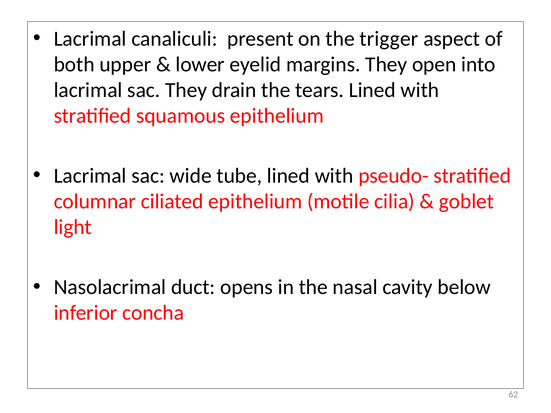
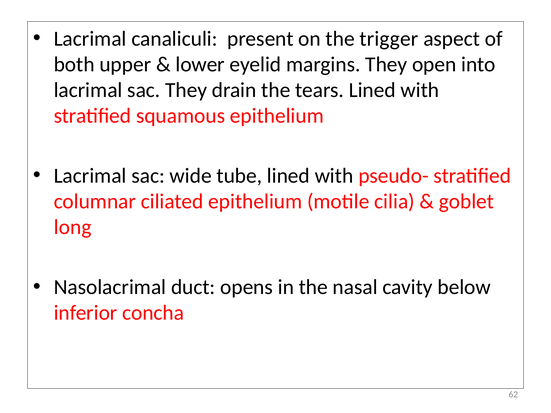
light: light -> long (73, 227)
